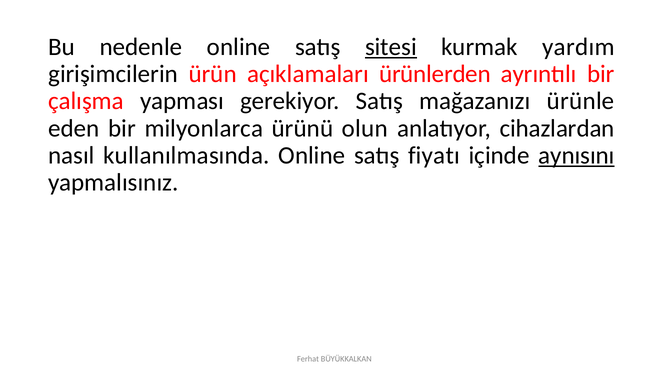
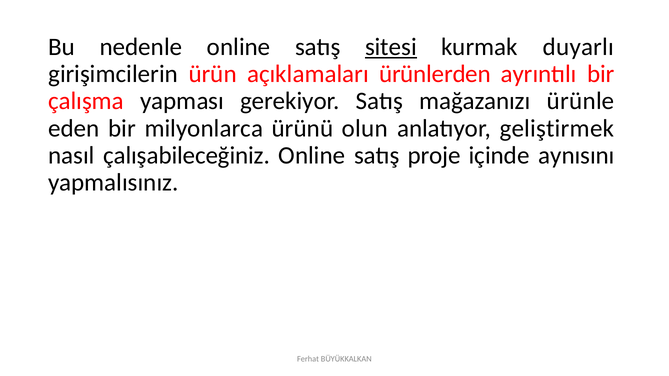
yardım: yardım -> duyarlı (578, 47)
cihazlardan: cihazlardan -> geliştirmek (557, 128)
kullanılmasında: kullanılmasında -> çalışabileceğiniz (187, 155)
fiyatı: fiyatı -> proje (434, 155)
aynısını underline: present -> none (576, 155)
